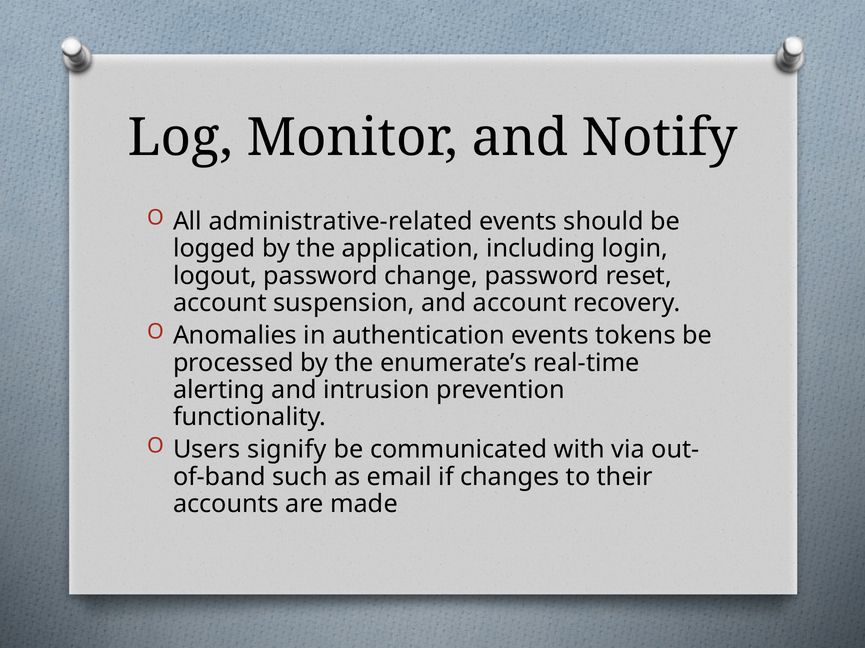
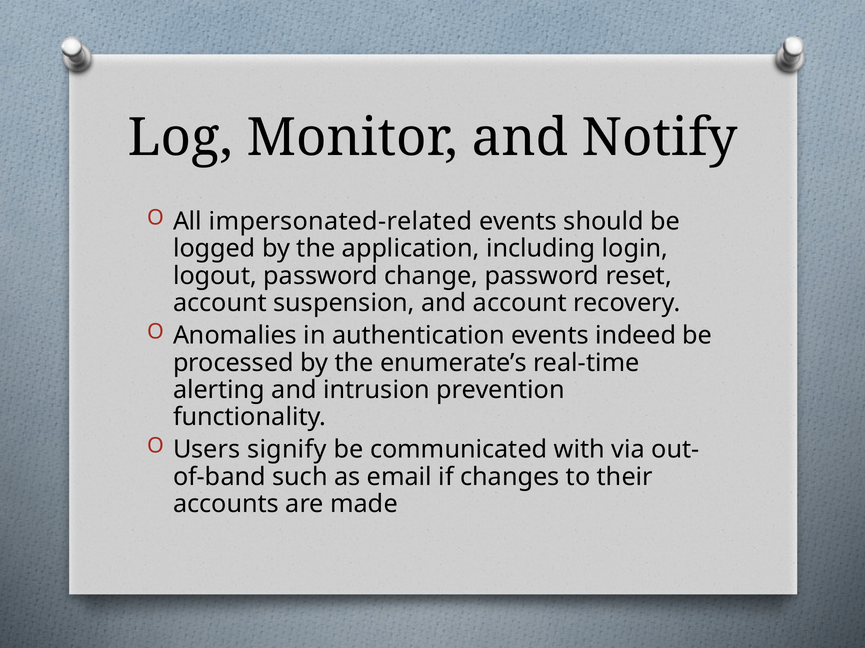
administrative-related: administrative-related -> impersonated-related (341, 222)
tokens: tokens -> indeed (636, 336)
